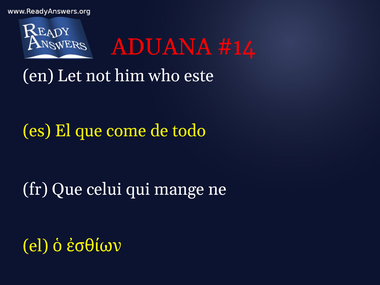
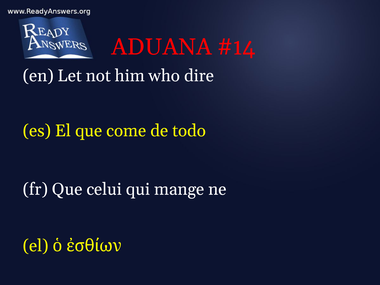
este: este -> dire (199, 76)
